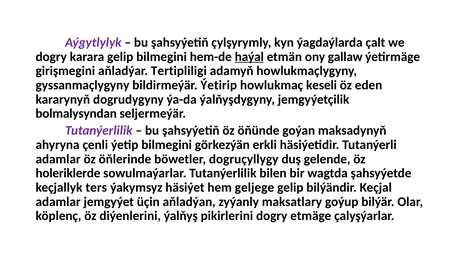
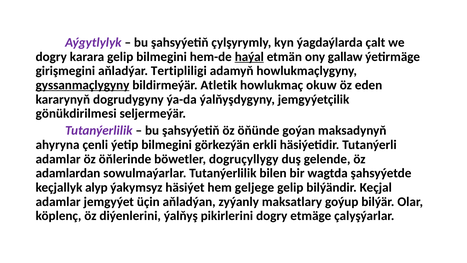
gyssanmaçlygyny underline: none -> present (82, 85)
Ýetirip: Ýetirip -> Atletik (219, 85)
keseli: keseli -> okuw (321, 85)
bolmalysyndan: bolmalysyndan -> gönükdirilmesi (76, 113)
holeriklerde: holeriklerde -> adamlardan (68, 173)
ters: ters -> alyp (96, 187)
